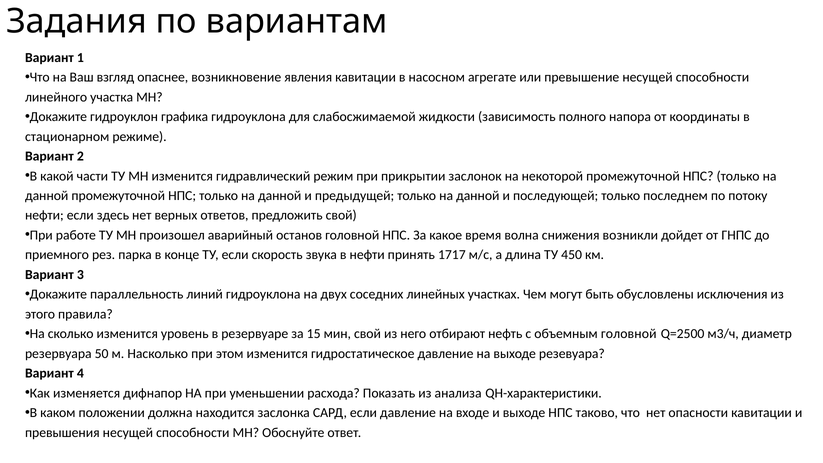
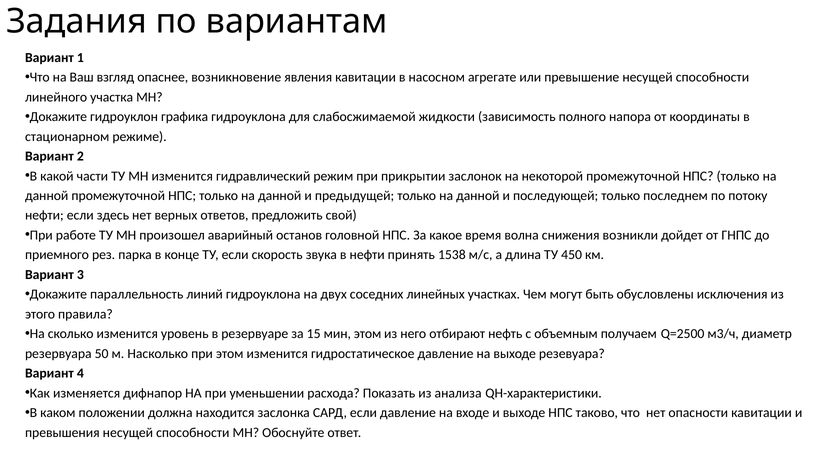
1717: 1717 -> 1538 (452, 255)
мин свой: свой -> этом (368, 334)
объемным головной: головной -> получаем (629, 334)
